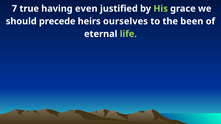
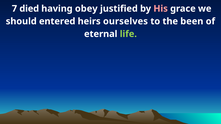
true: true -> died (29, 9)
even: even -> obey (86, 9)
His colour: light green -> pink (161, 9)
precede: precede -> entered (57, 21)
